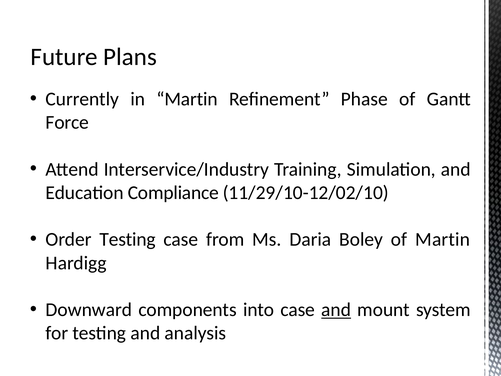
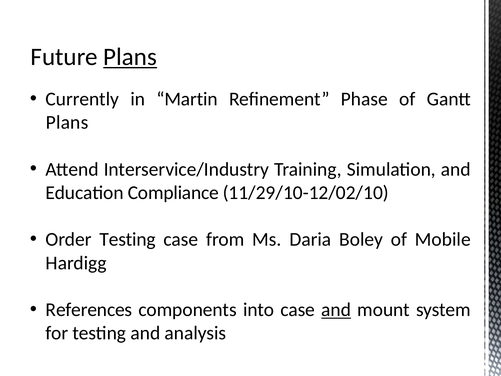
Plans underline: none -> present (130, 57)
Force: Force -> Plans (67, 122)
of Martin: Martin -> Mobile (443, 239)
Downward: Downward -> References (89, 310)
